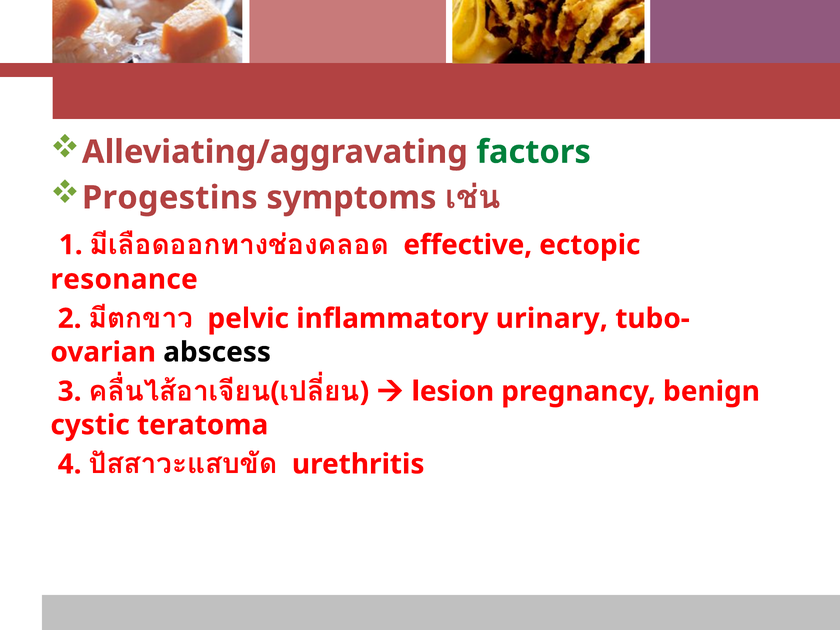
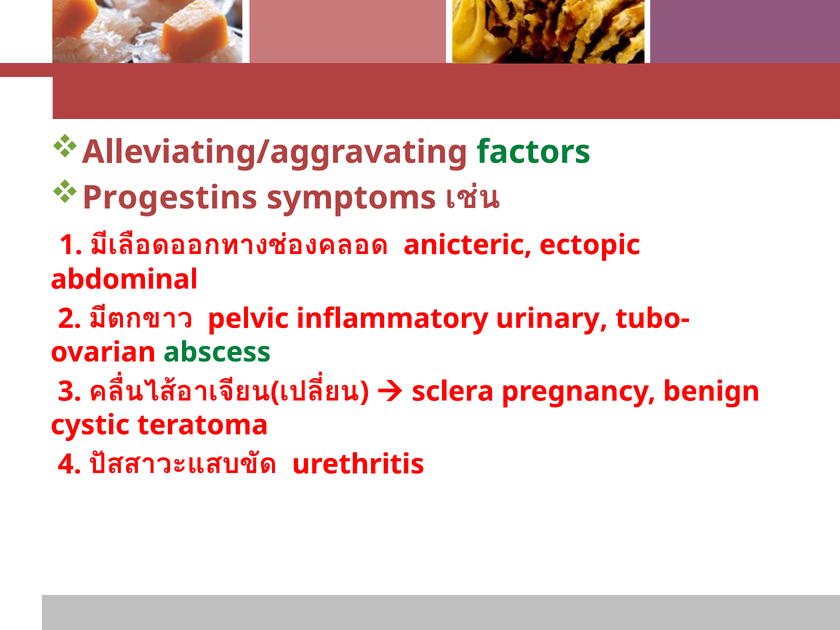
effective: effective -> anicteric (468, 245)
resonance: resonance -> abdominal (124, 279)
abscess colour: black -> green (217, 352)
lesion: lesion -> sclera (453, 391)
